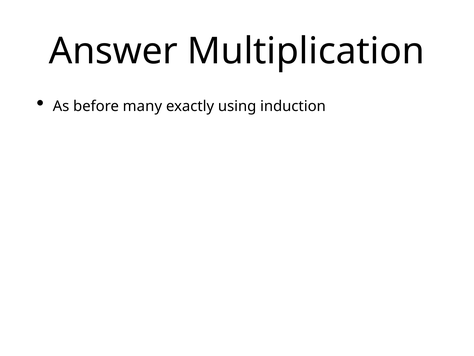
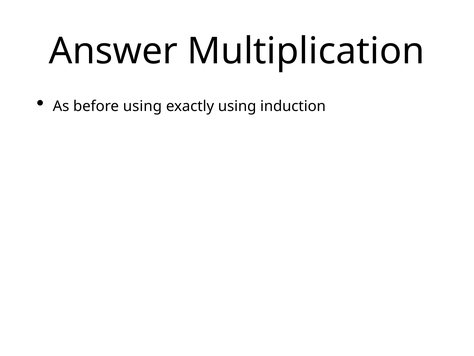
before many: many -> using (142, 106)
